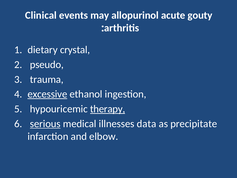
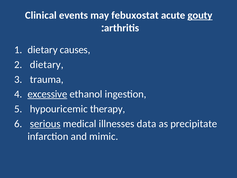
allopurinol: allopurinol -> febuxostat (135, 15)
gouty underline: none -> present (200, 15)
crystal: crystal -> causes (75, 50)
pseudo: pseudo -> dietary (47, 64)
therapy underline: present -> none (108, 109)
elbow: elbow -> mimic (104, 136)
